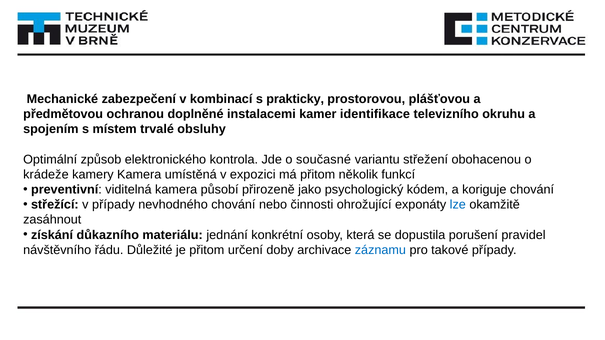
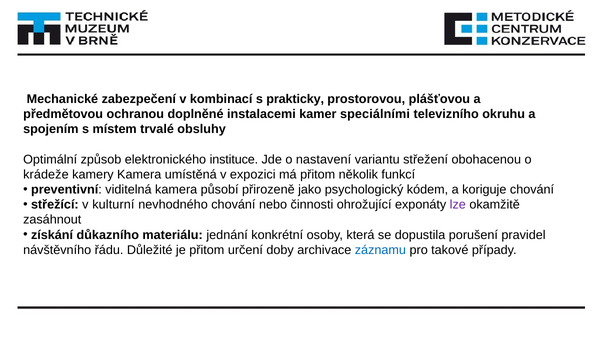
identifikace: identifikace -> speciálními (375, 114)
kontrola: kontrola -> instituce (234, 160)
současné: současné -> nastavení (324, 160)
v případy: případy -> kulturní (113, 205)
lze colour: blue -> purple (458, 205)
